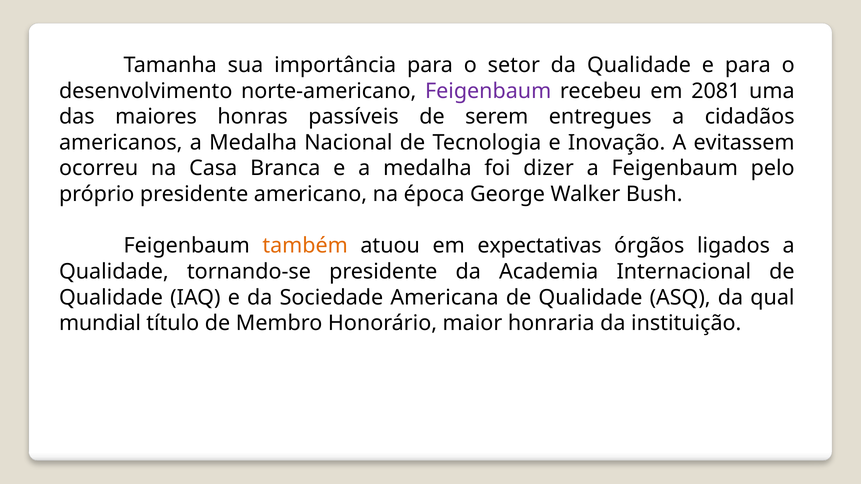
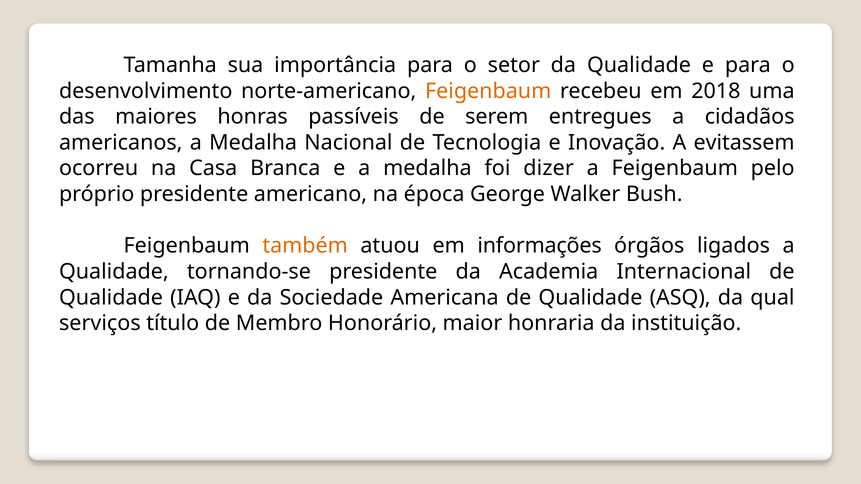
Feigenbaum colour: purple -> orange (488, 91)
2081: 2081 -> 2018 (716, 91)
expectativas: expectativas -> informações (540, 246)
mundial: mundial -> serviços (100, 323)
